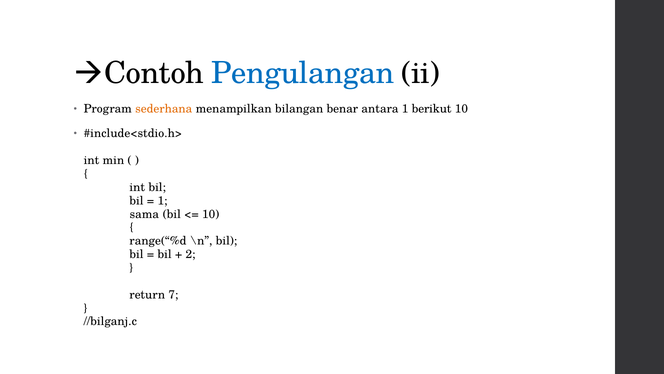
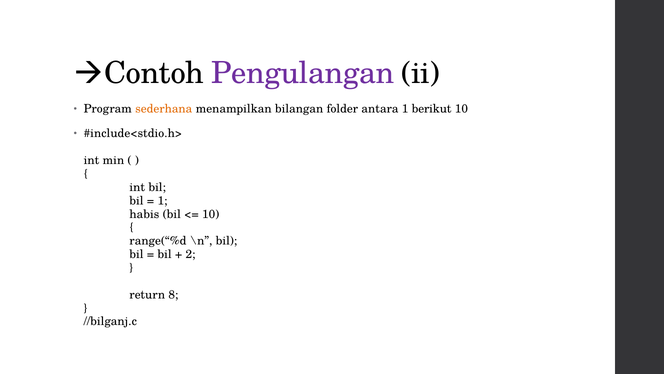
Pengulangan colour: blue -> purple (303, 73)
benar: benar -> folder (342, 109)
sama: sama -> habis (144, 214)
7: 7 -> 8 (173, 294)
